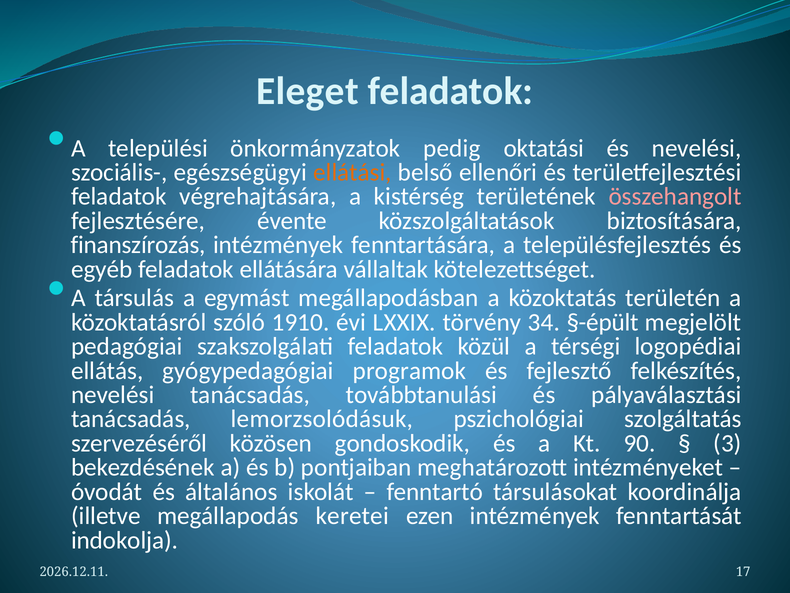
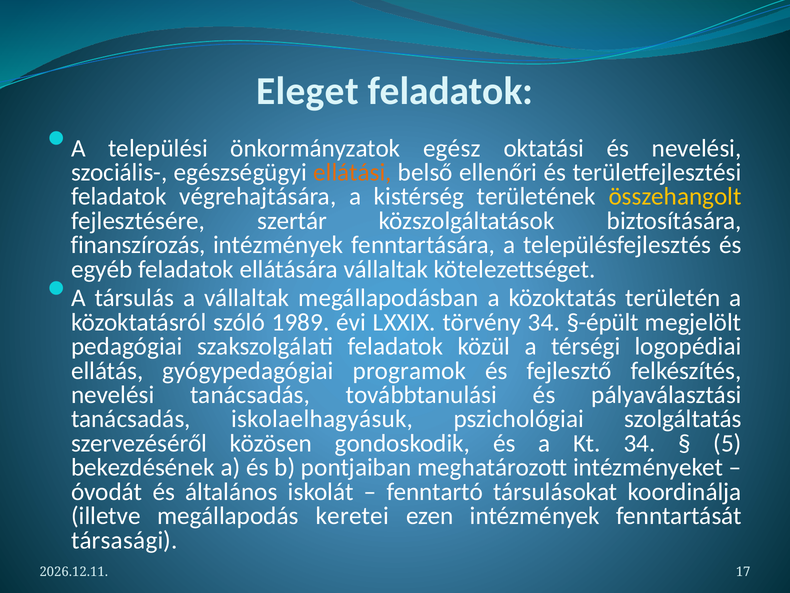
pedig: pedig -> egész (452, 148)
összehangolt colour: pink -> yellow (675, 196)
évente: évente -> szertár (292, 221)
a egymást: egymást -> vállaltak (247, 298)
1910: 1910 -> 1989 (301, 322)
lemorzsolódásuk: lemorzsolódásuk -> iskolaelhagyásuk (322, 419)
Kt 90: 90 -> 34 (639, 443)
3: 3 -> 5 (728, 443)
indokolja: indokolja -> társasági (124, 540)
